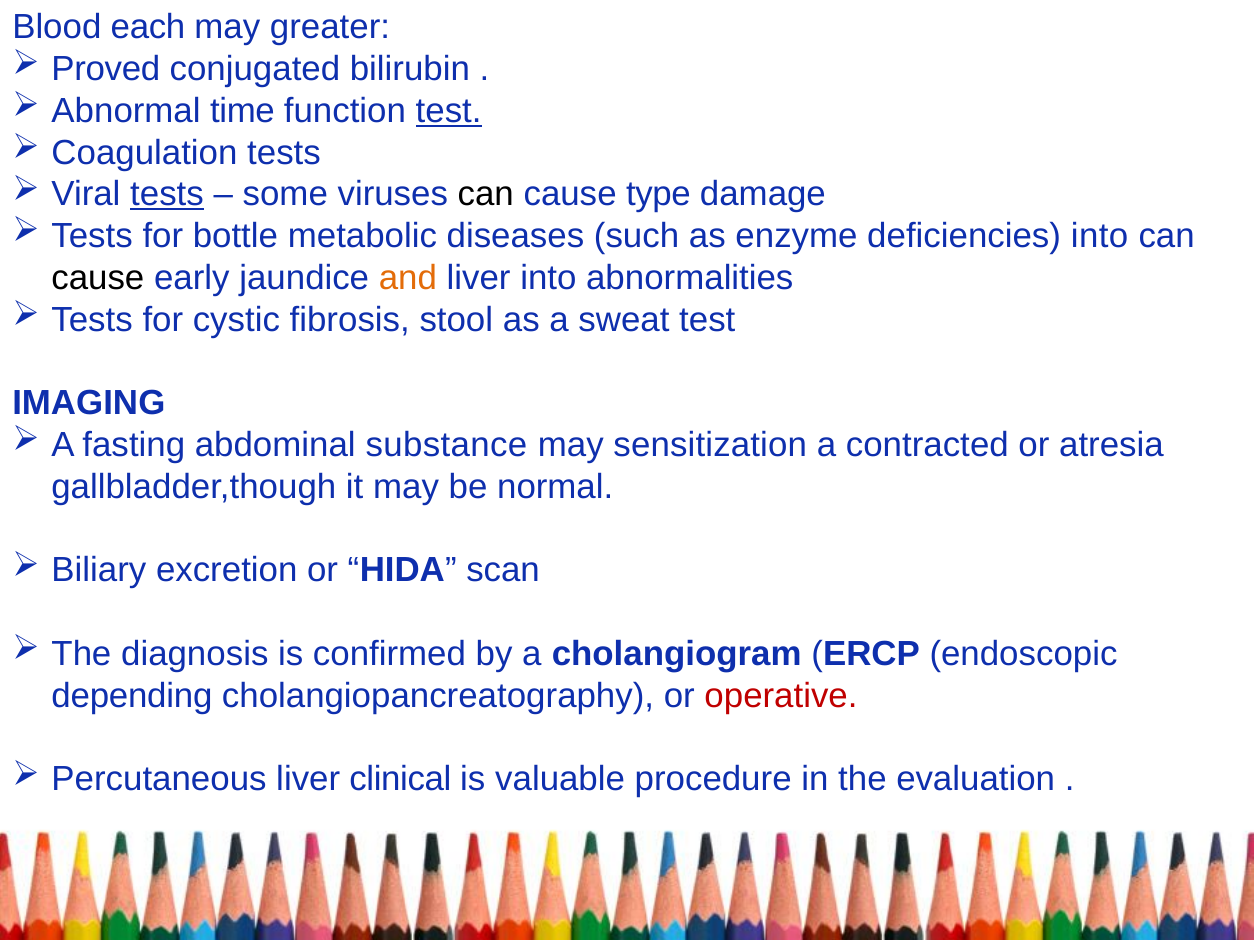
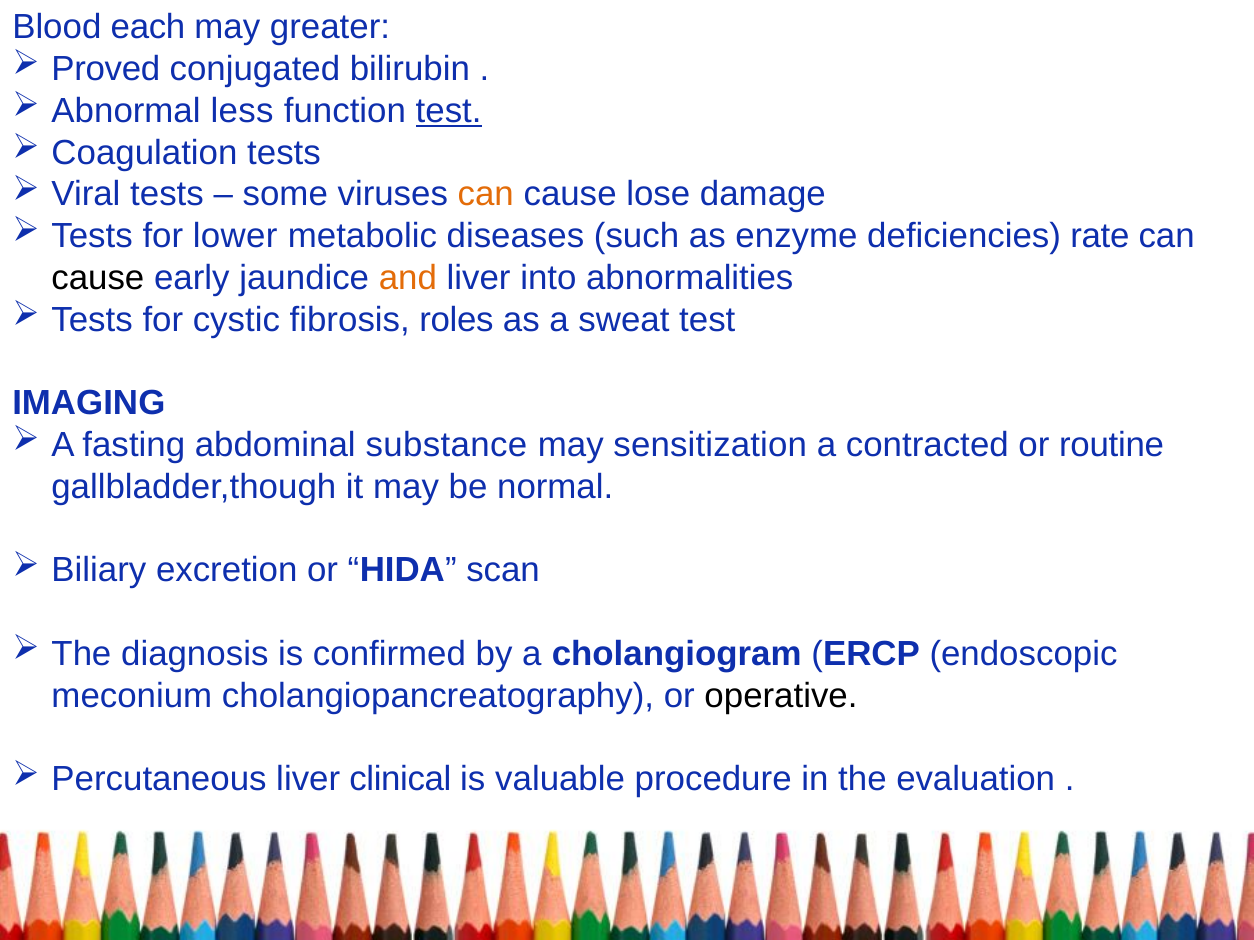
time: time -> less (242, 111)
tests underline: present -> none (167, 194)
can colour: black -> orange (486, 194)
type: type -> lose (658, 194)
bottle: bottle -> lower (235, 236)
deficiencies into: into -> rate (1100, 236)
stool: stool -> roles (456, 320)
atresia: atresia -> routine (1112, 445)
depending: depending -> meconium (132, 696)
operative colour: red -> black (781, 696)
